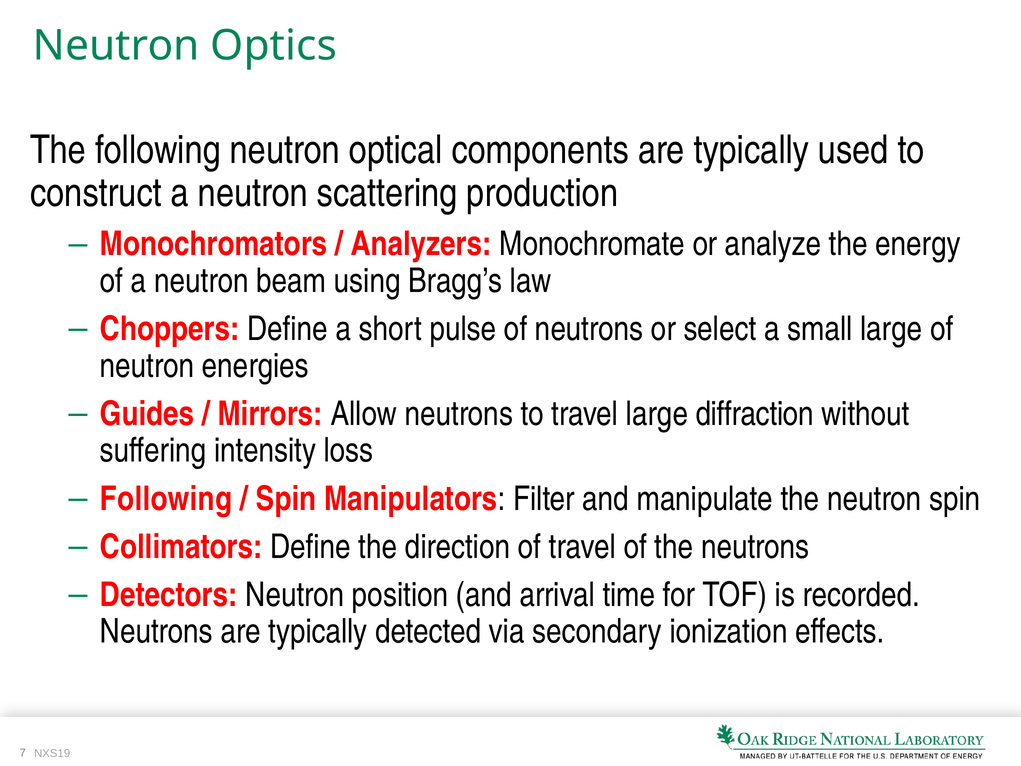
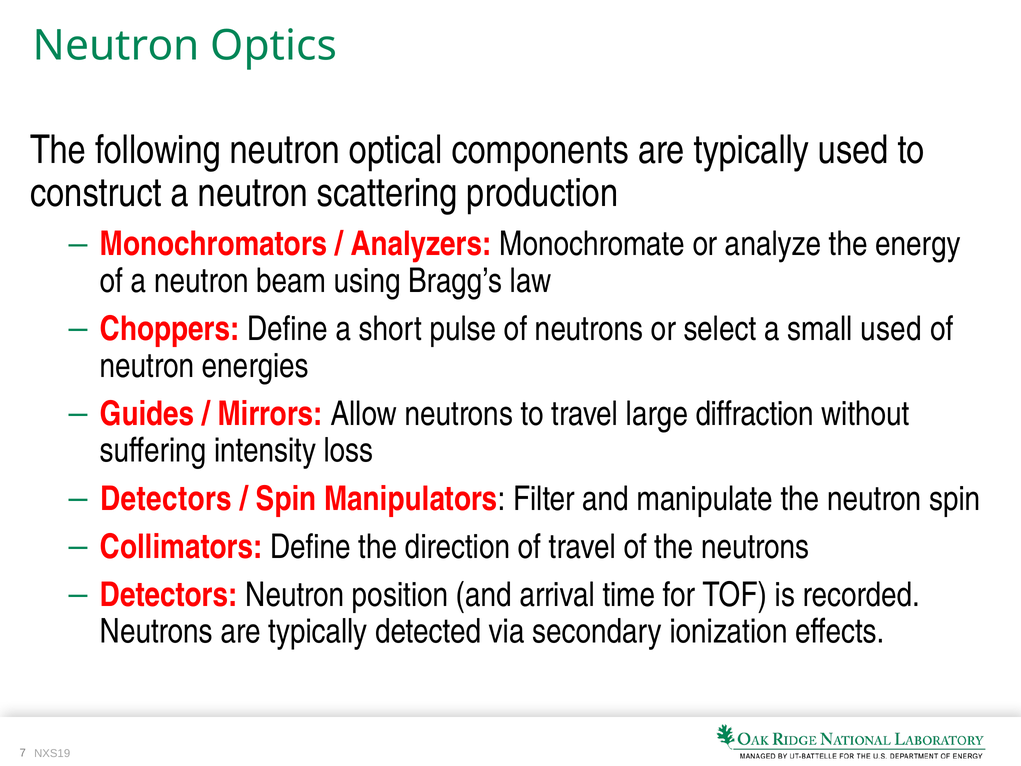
small large: large -> used (891, 329)
Following: Following -> Detectors (166, 499)
